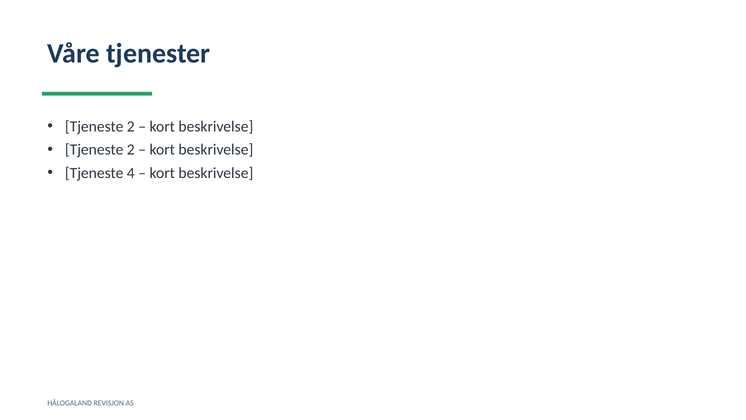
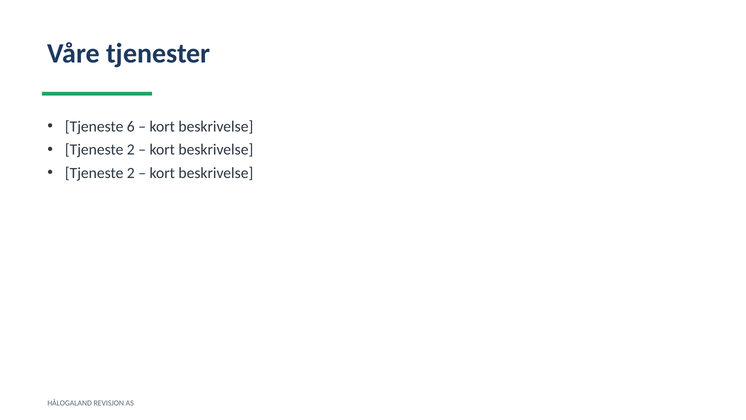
2: 2 -> 6 (131, 126)
4: 4 -> 2 (131, 173)
